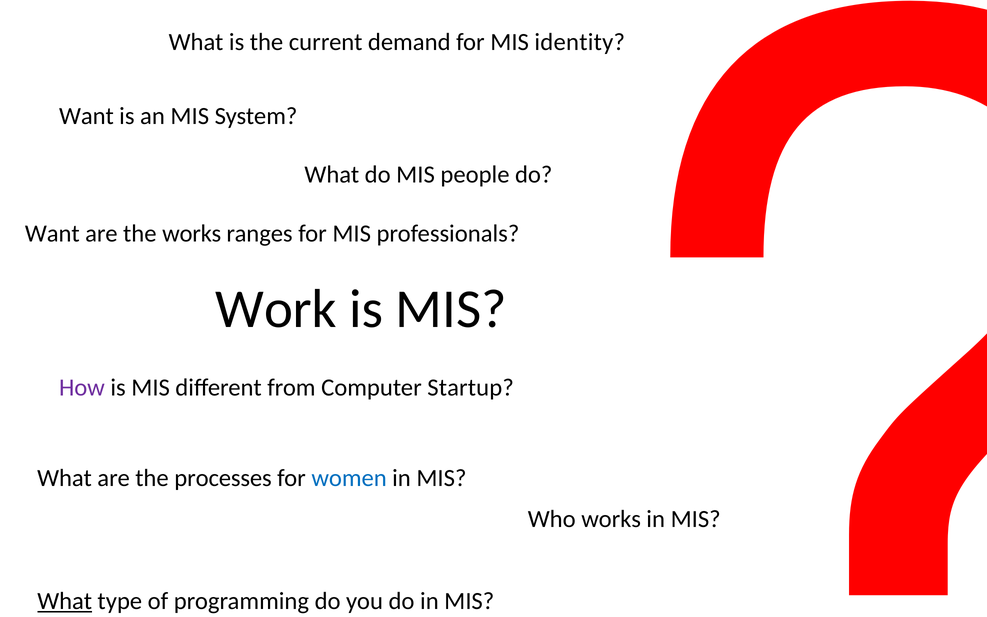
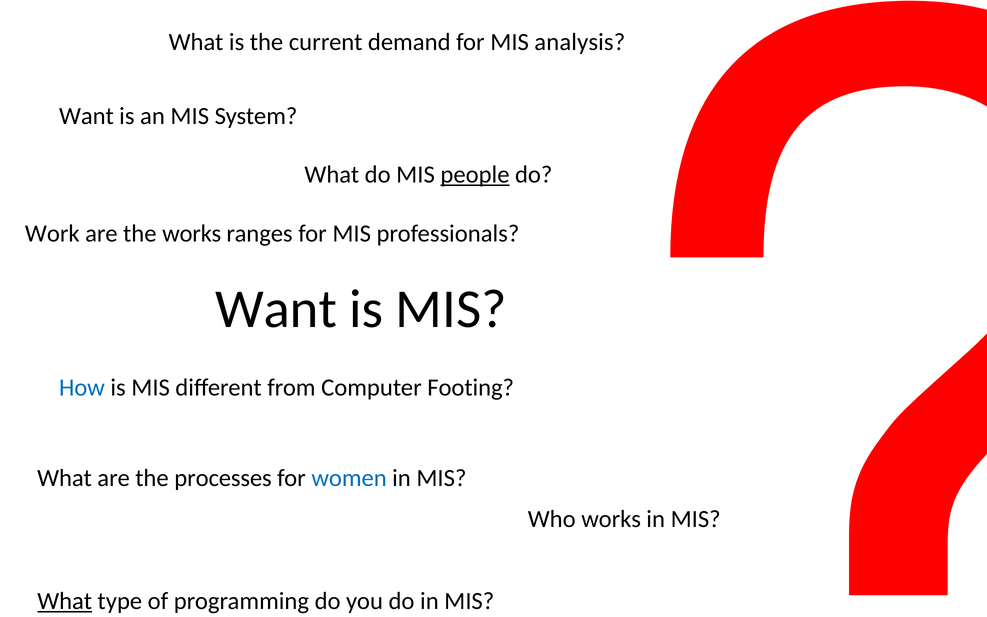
identity: identity -> analysis (580, 42)
people underline: none -> present (475, 175)
Want: Want -> Work (52, 233)
Work: Work -> Want (276, 309)
How colour: purple -> blue (82, 387)
Startup: Startup -> Footing (471, 387)
